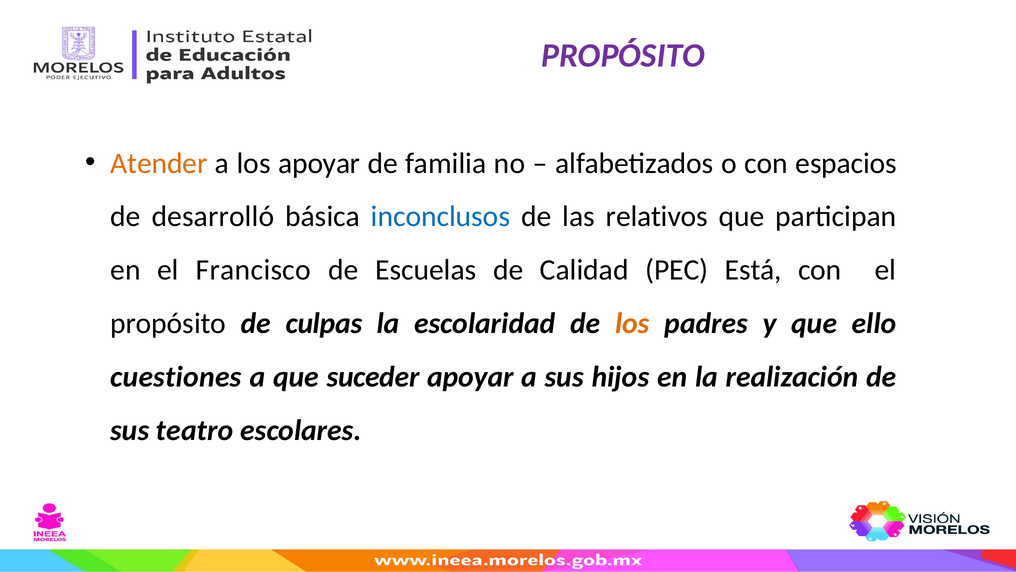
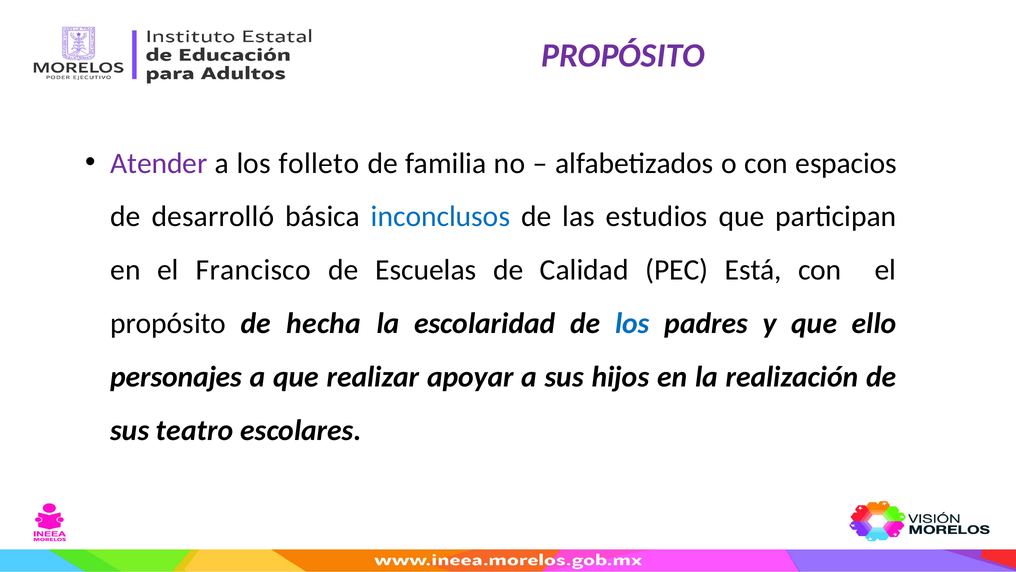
Atender colour: orange -> purple (159, 163)
los apoyar: apoyar -> folleto (319, 163)
relativos: relativos -> estudios (657, 217)
culpas: culpas -> hecha (324, 323)
los colour: orange -> blue (632, 323)
cuestiones: cuestiones -> personajes (176, 377)
suceder: suceder -> realizar (373, 377)
